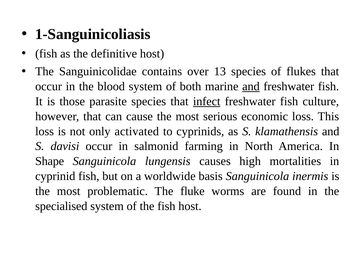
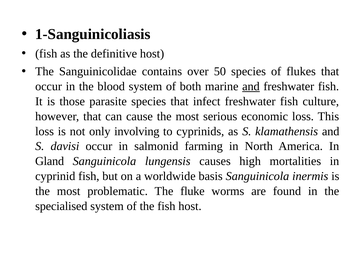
13: 13 -> 50 (220, 71)
infect underline: present -> none (207, 101)
activated: activated -> involving (137, 131)
Shape: Shape -> Gland (50, 161)
